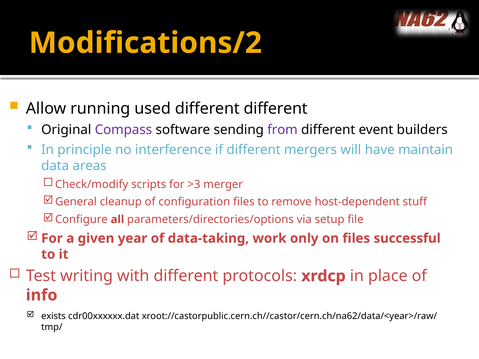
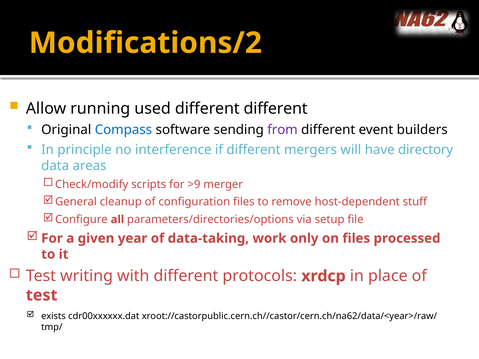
Compass colour: purple -> blue (123, 130)
maintain: maintain -> directory (426, 150)
>3: >3 -> >9 (194, 184)
successful: successful -> processed (407, 239)
info: info -> test (42, 295)
